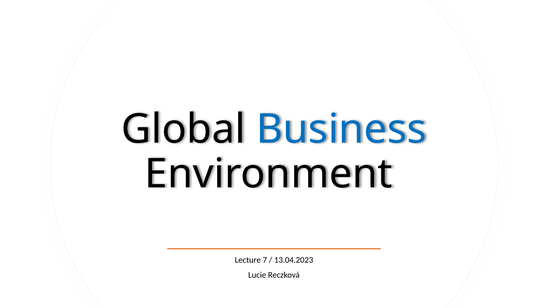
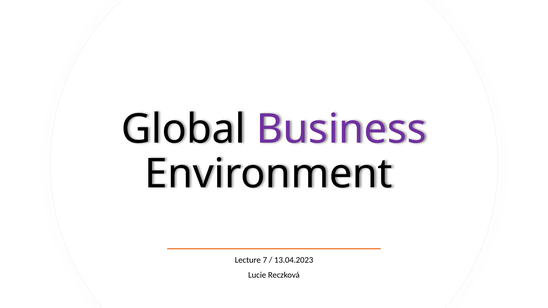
Business colour: blue -> purple (341, 130)
